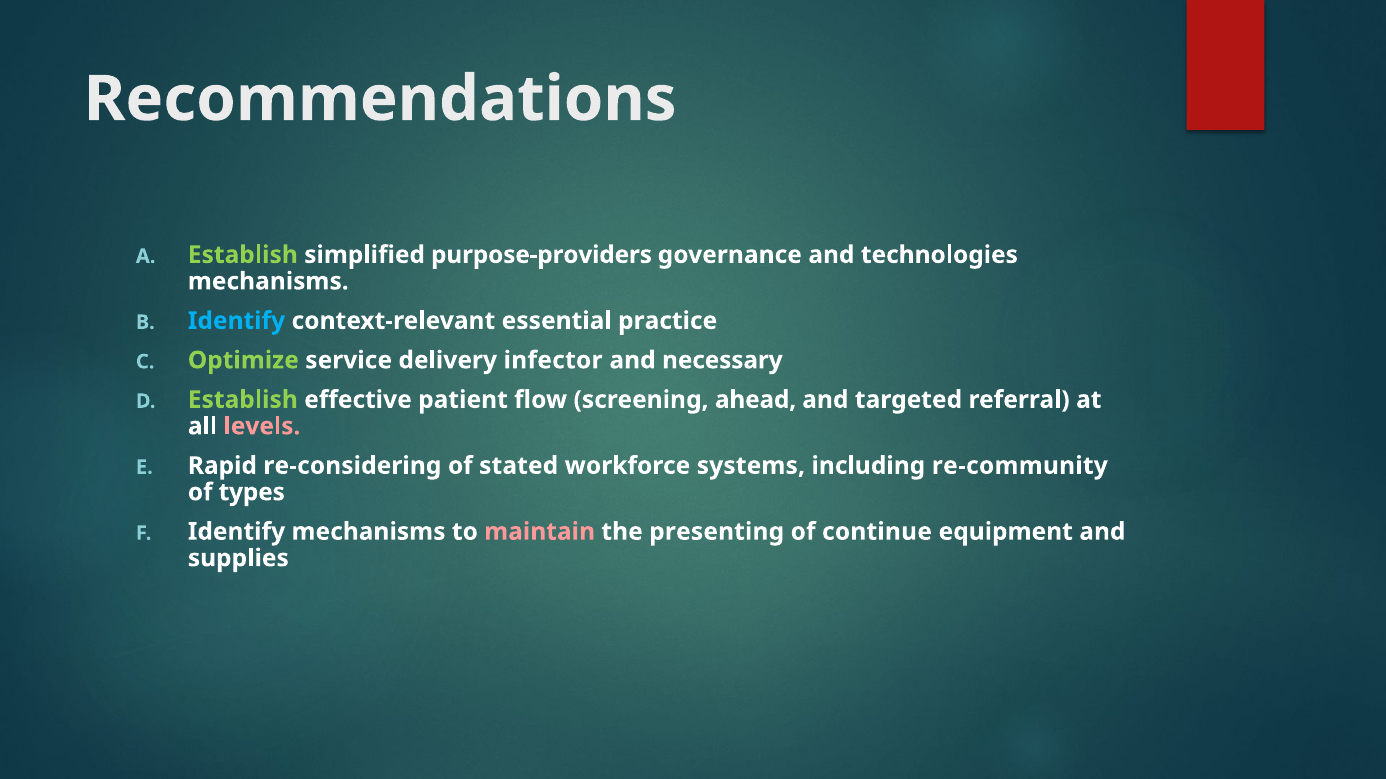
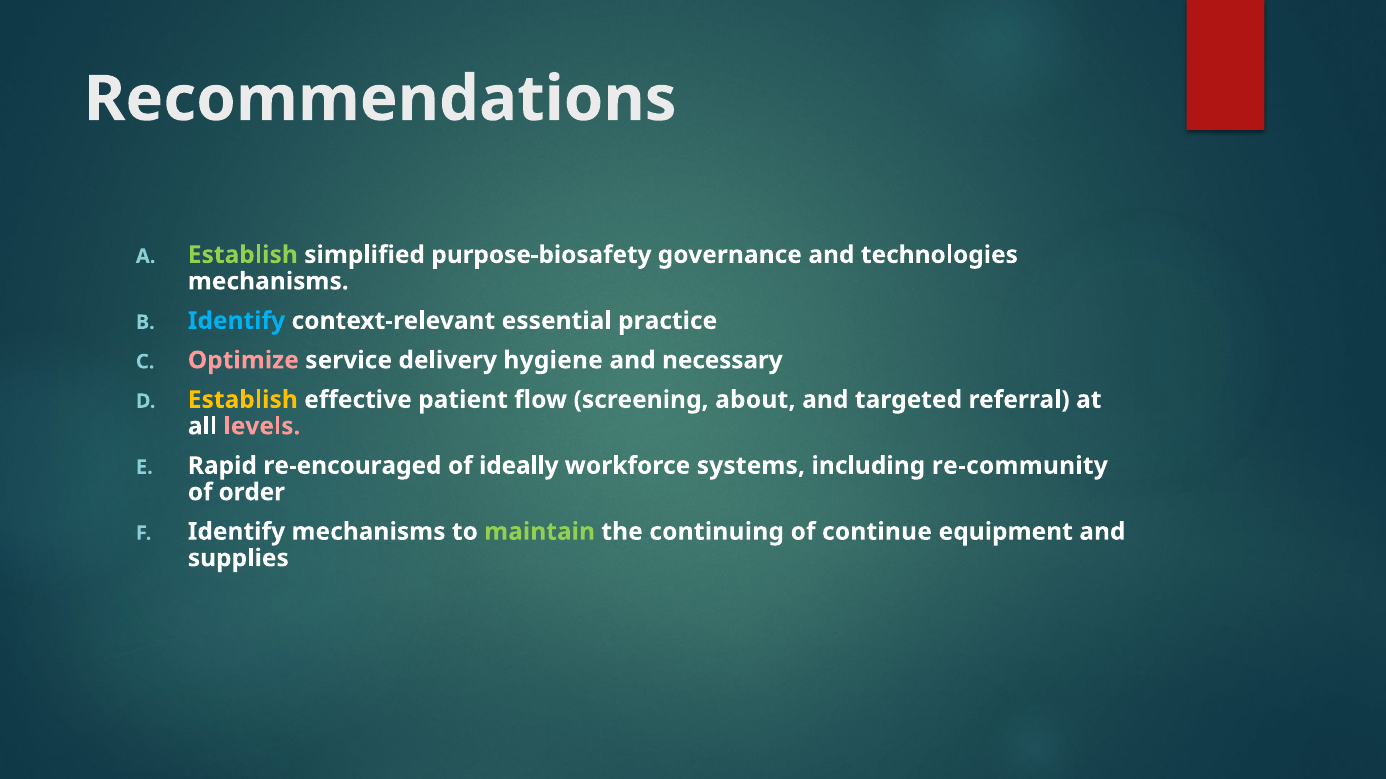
purpose-providers: purpose-providers -> purpose-biosafety (541, 255)
Optimize colour: light green -> pink (243, 361)
infector: infector -> hygiene (553, 361)
Establish colour: light green -> yellow (243, 400)
ahead: ahead -> about (755, 400)
re-considering: re-considering -> re-encouraged (352, 466)
stated: stated -> ideally (519, 466)
types: types -> order (252, 493)
maintain colour: pink -> light green (540, 532)
presenting: presenting -> continuing (717, 532)
